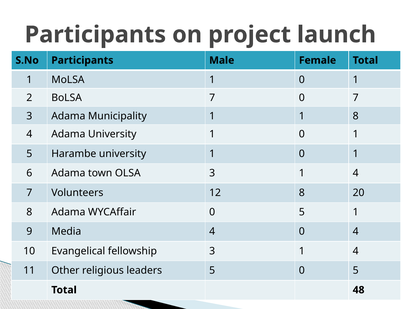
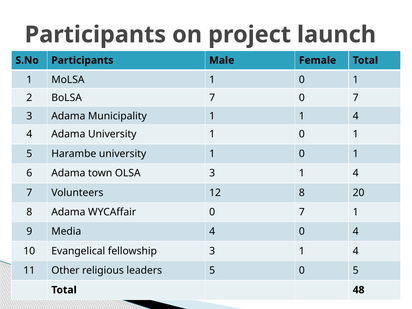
1 1 8: 8 -> 4 (356, 116)
WYCAffair 0 5: 5 -> 7 (302, 212)
